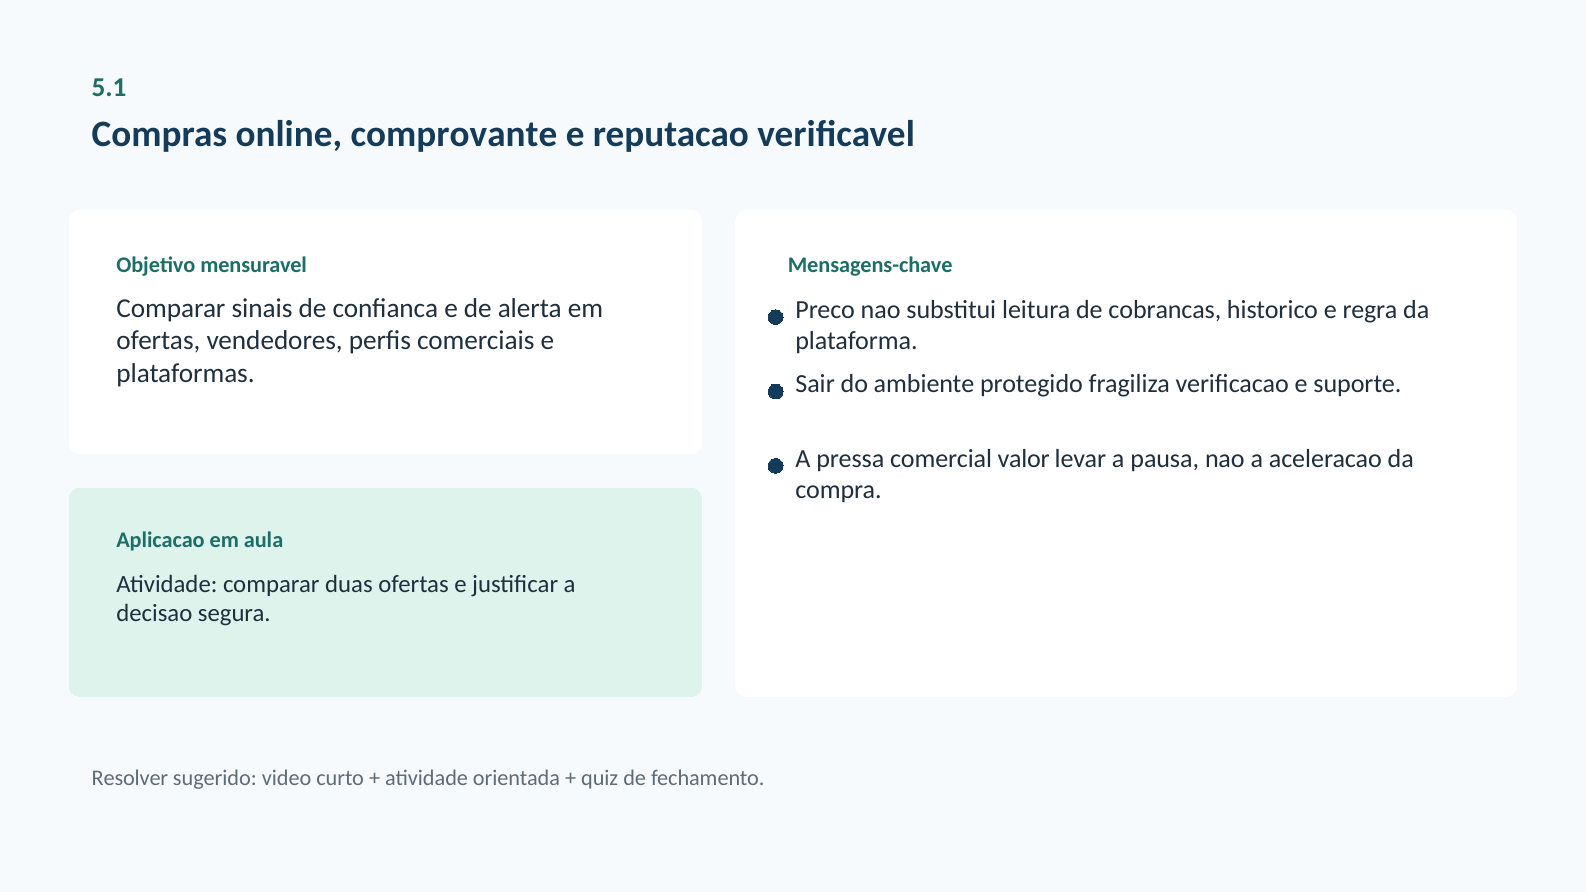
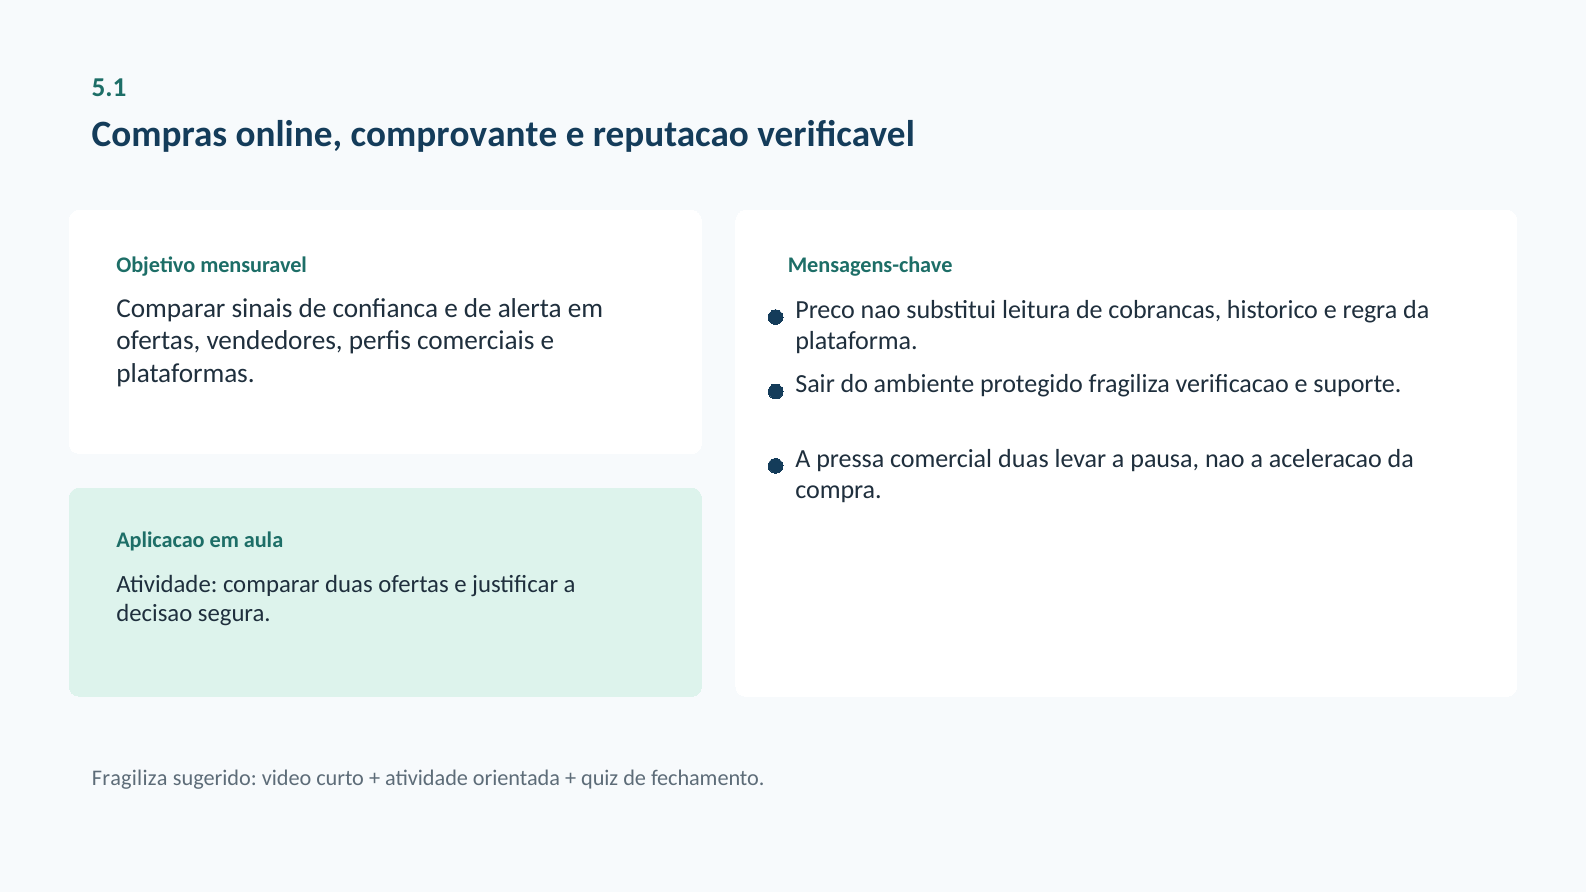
comercial valor: valor -> duas (1023, 458)
Resolver: Resolver -> Fragiliza (130, 778)
